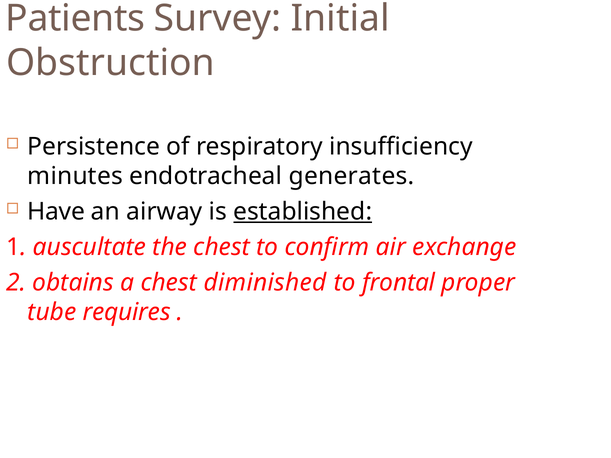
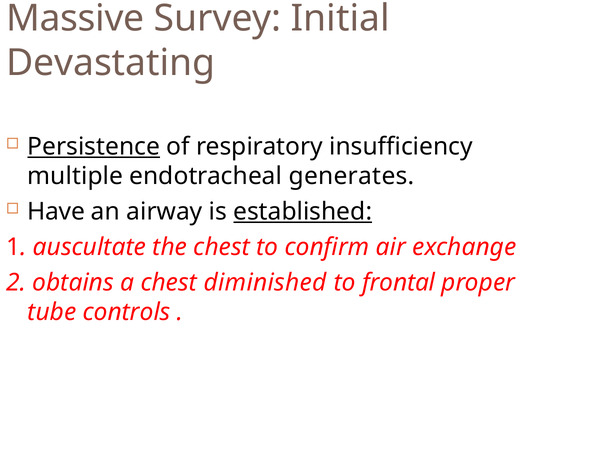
Patients: Patients -> Massive (75, 18)
Obstruction: Obstruction -> Devastating (111, 63)
Persistence underline: none -> present (94, 147)
minutes: minutes -> multiple (75, 176)
requires: requires -> controls (127, 312)
